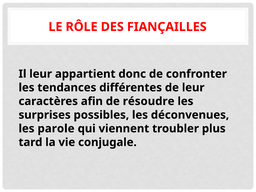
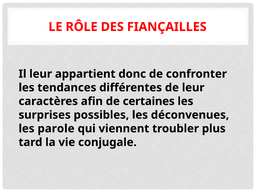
résoudre: résoudre -> certaines (149, 101)
